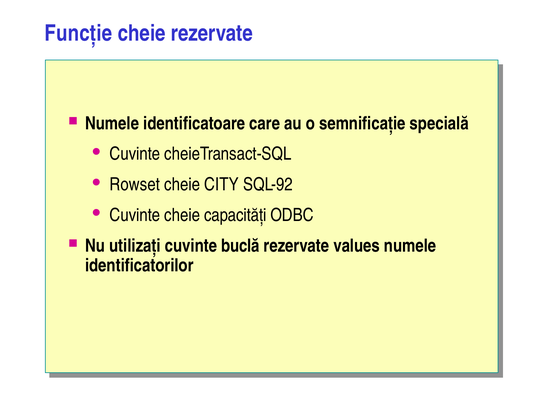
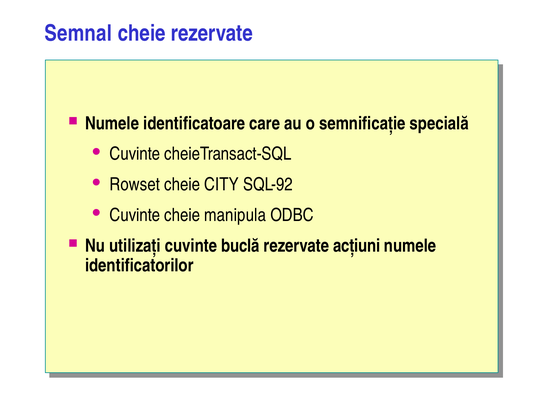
Funcție: Funcție -> Semnal (78, 33)
capacități: capacități -> manipula (235, 215)
values: values -> acțiuni (357, 246)
